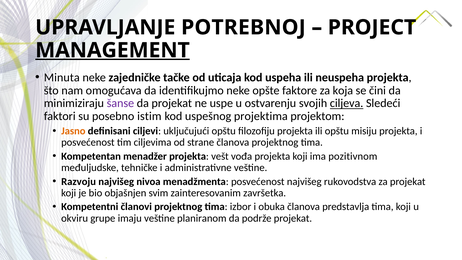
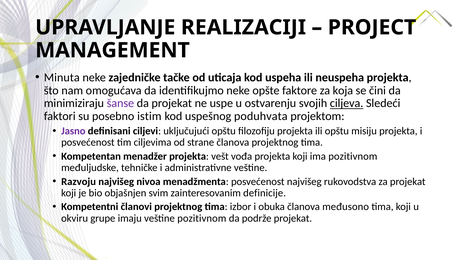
POTREBNOJ: POTREBNOJ -> REALIZACIJI (243, 27)
MANAGEMENT underline: present -> none (112, 50)
projektima: projektima -> poduhvata (261, 116)
Jasno colour: orange -> purple (73, 131)
završetka: završetka -> definicije (265, 193)
predstavlja: predstavlja -> međusono (346, 207)
veštine planiranom: planiranom -> pozitivnom (202, 218)
